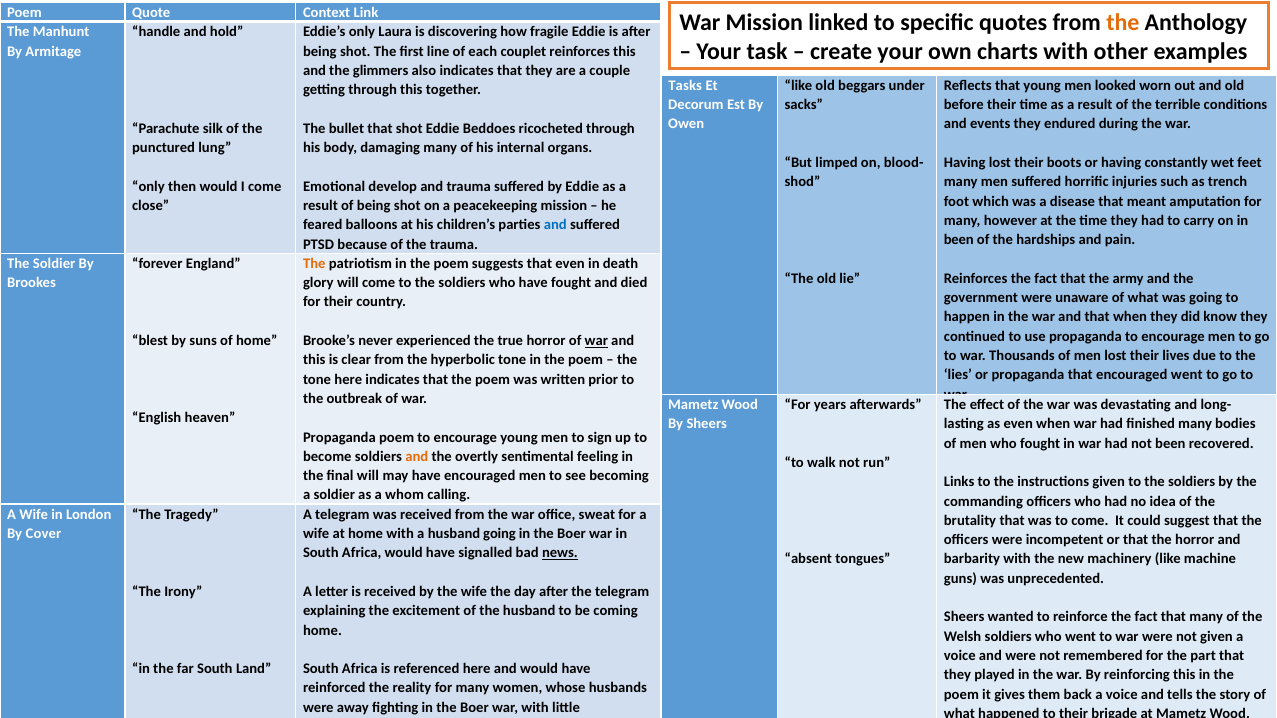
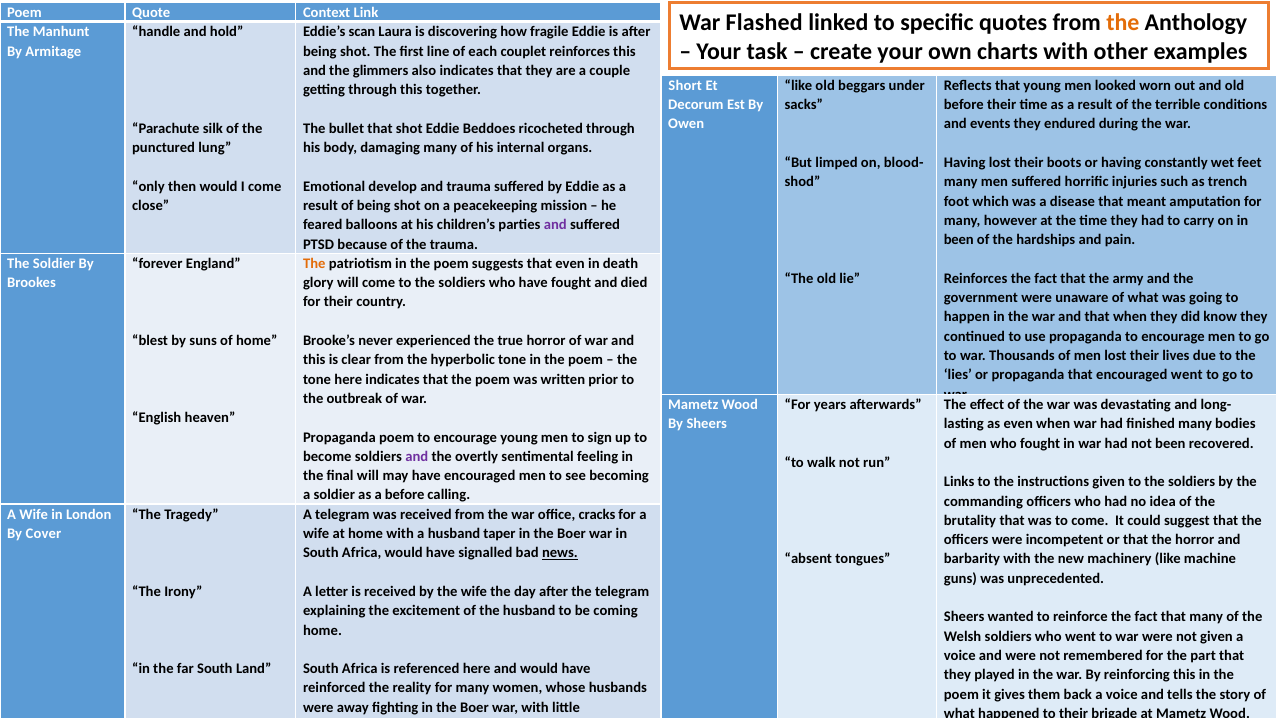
War Mission: Mission -> Flashed (764, 23)
Eddie’s only: only -> scan (362, 32)
Tasks: Tasks -> Short (685, 86)
and colour: blue -> purple (555, 225)
war underline: present -> none (596, 341)
and colour: orange -> purple (417, 457)
a whom: whom -> before (405, 495)
sweat: sweat -> cracks (597, 515)
husband going: going -> taper (499, 534)
